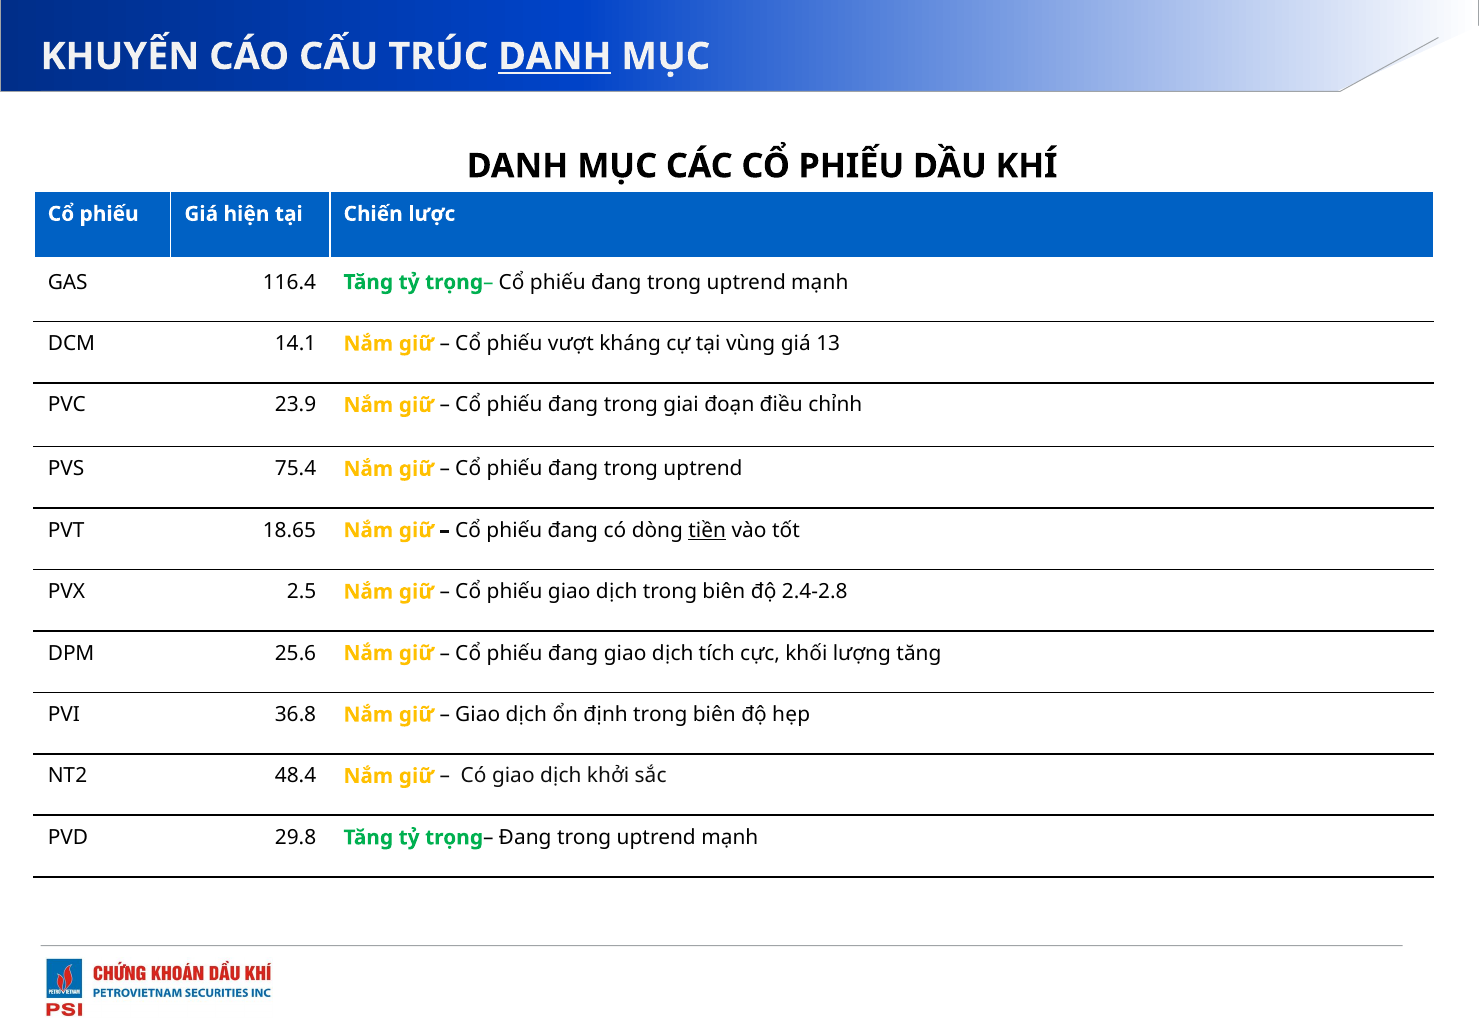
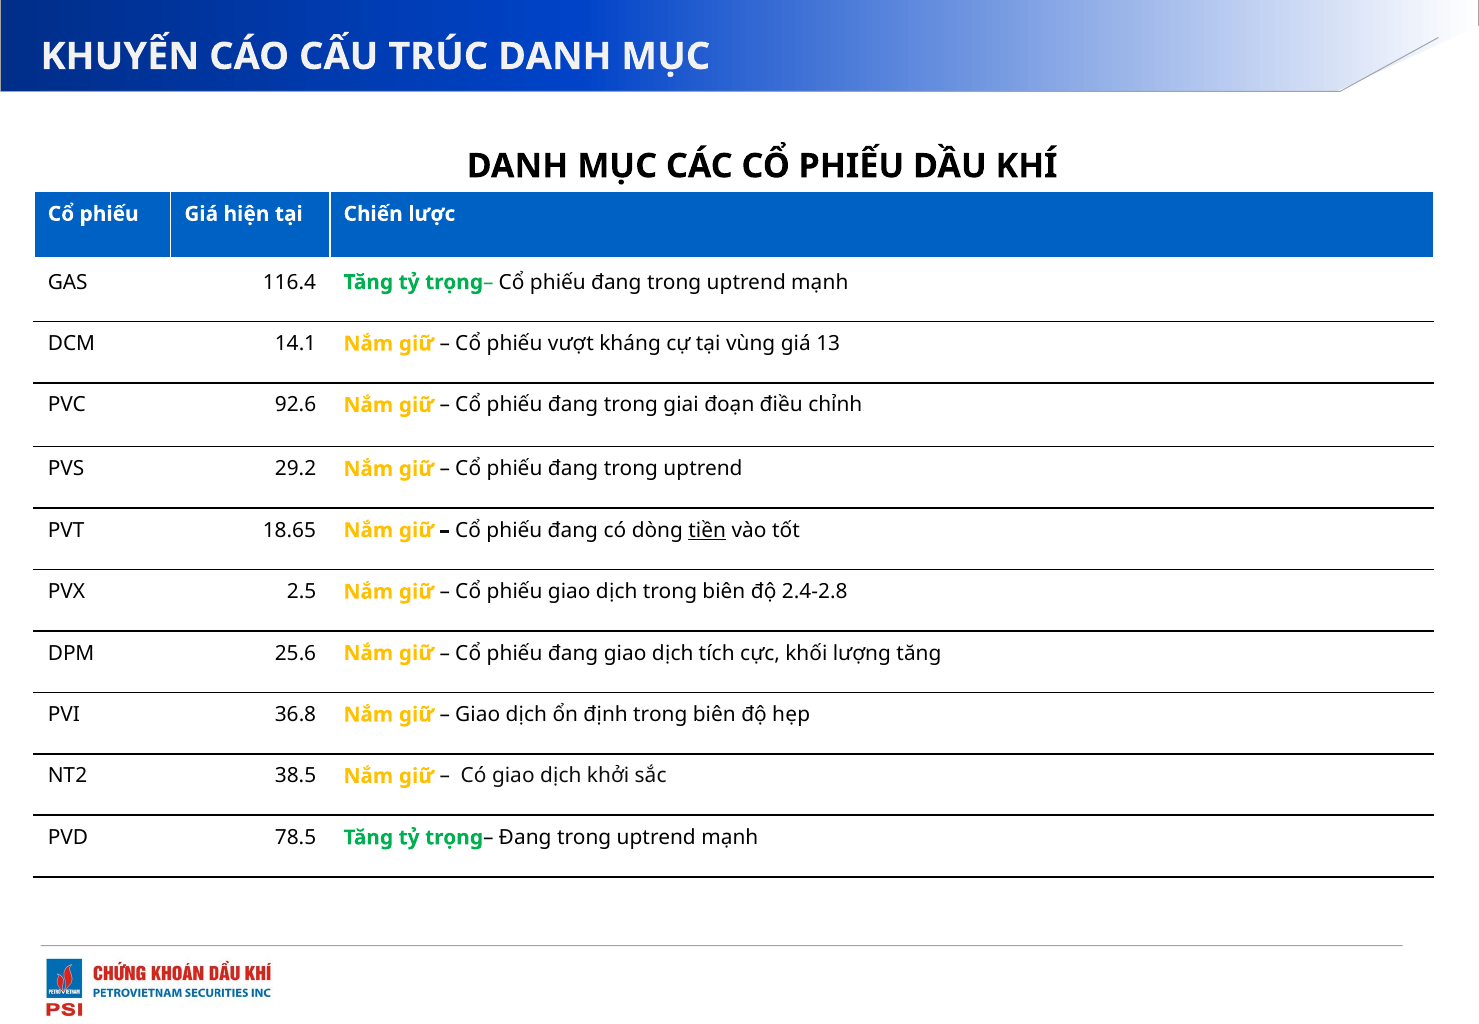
DANH underline: present -> none (555, 56)
23.9: 23.9 -> 92.6 (296, 405)
75.4: 75.4 -> 29.2 (296, 469)
48.4: 48.4 -> 38.5 (296, 776)
29.8: 29.8 -> 78.5 (296, 837)
